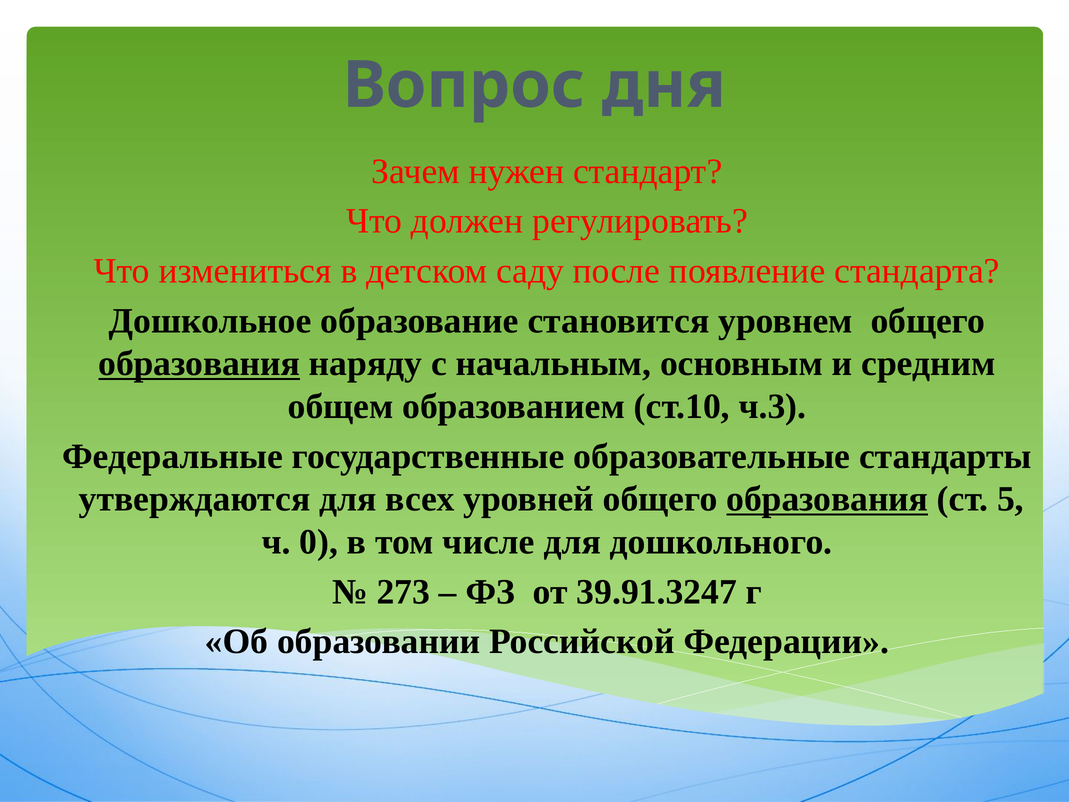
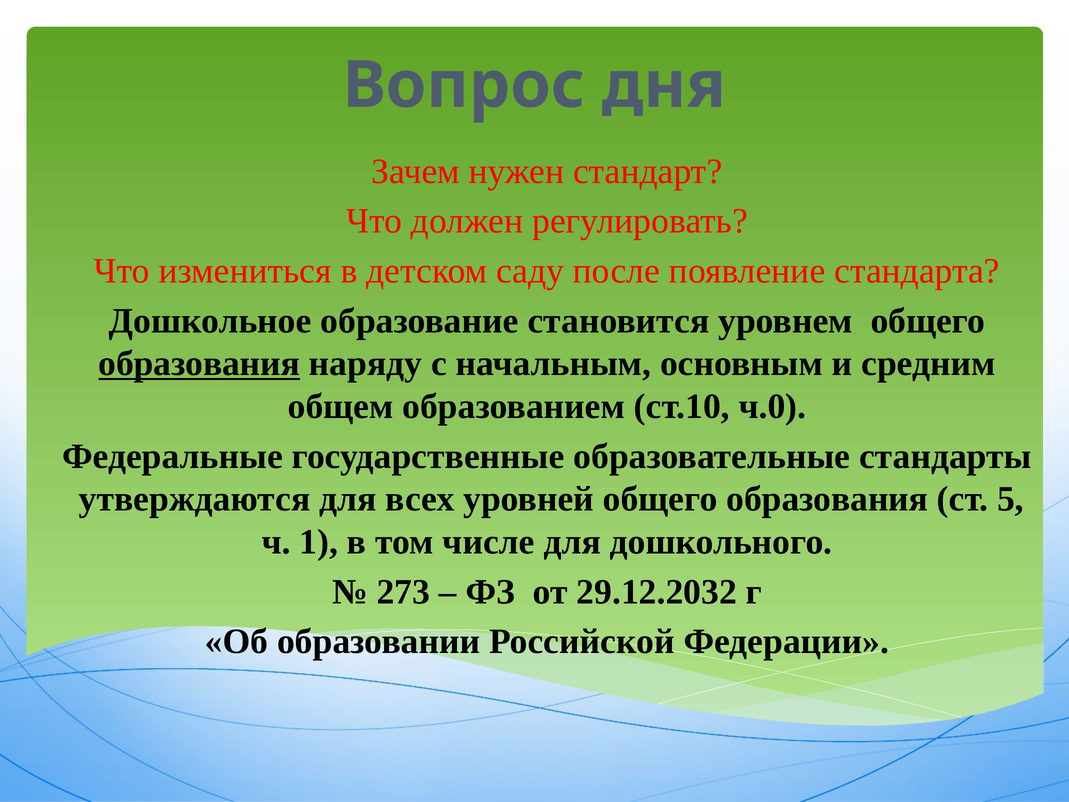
ч.3: ч.3 -> ч.0 (772, 406)
образования underline: present -> none (827, 499)
0: 0 -> 1 (319, 542)
39.91.3247: 39.91.3247 -> 29.12.2032 (657, 592)
